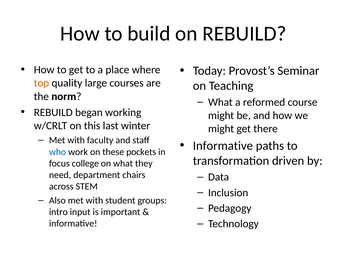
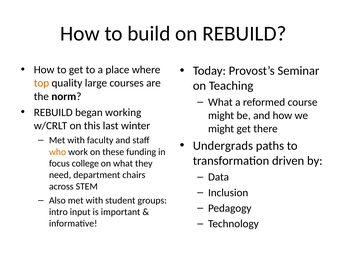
Informative: Informative -> Undergrads (223, 146)
who colour: blue -> orange (58, 152)
pockets: pockets -> funding (141, 152)
